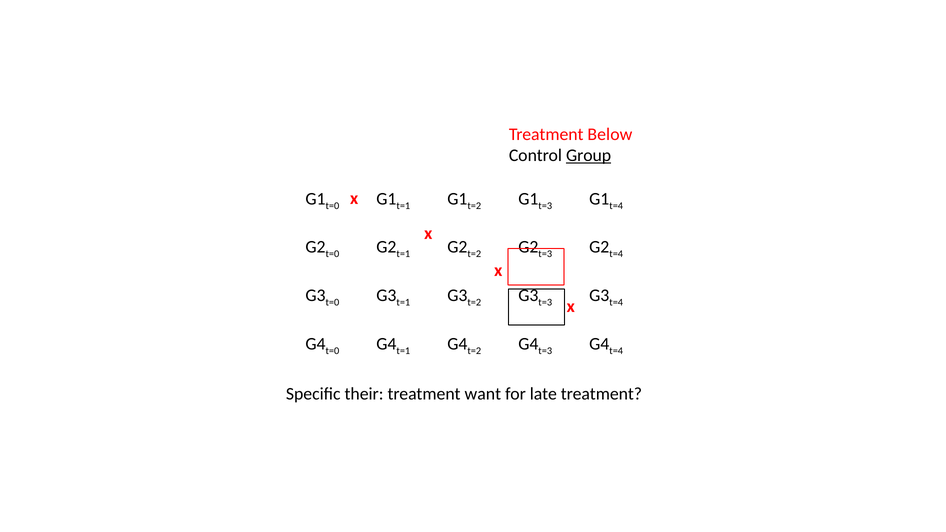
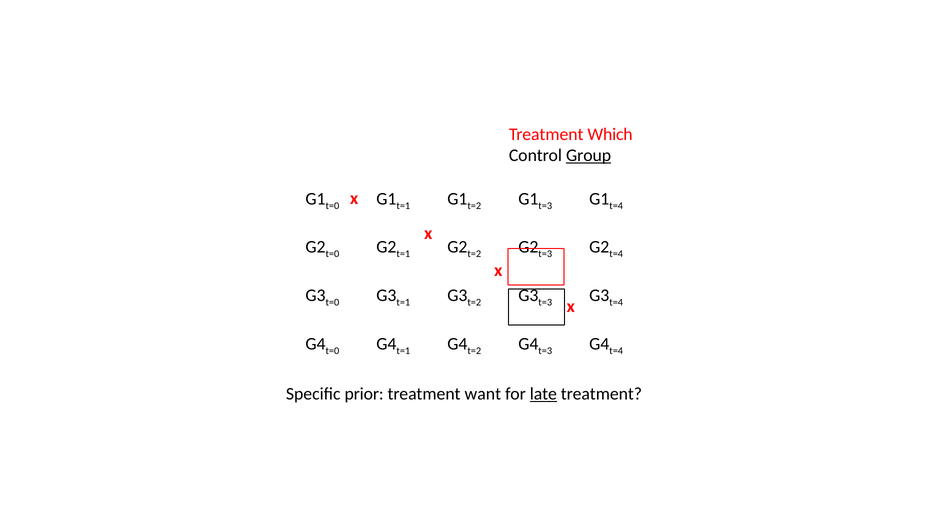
Below: Below -> Which (610, 134)
their: their -> prior (364, 394)
late underline: none -> present (543, 394)
